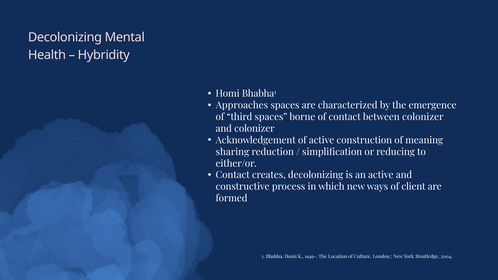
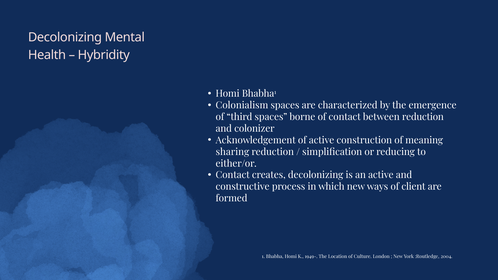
Approaches: Approaches -> Colonialism (242, 105)
between colonizer: colonizer -> reduction (423, 117)
